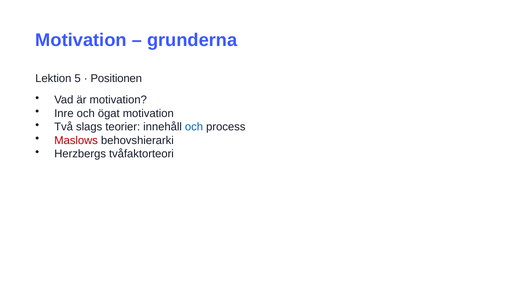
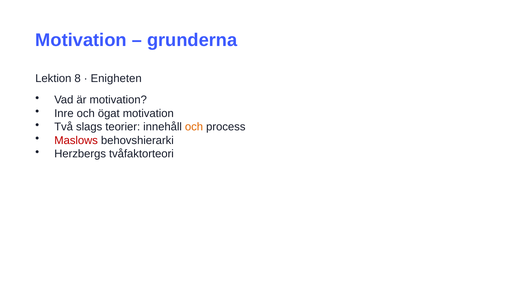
5: 5 -> 8 (78, 78)
Positionen: Positionen -> Enigheten (116, 78)
och colour: blue -> orange (194, 127)
